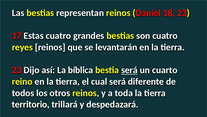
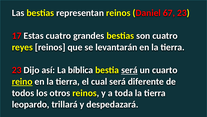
18: 18 -> 67 (169, 13)
reino underline: none -> present (22, 81)
territorio: territorio -> leopardo (31, 104)
